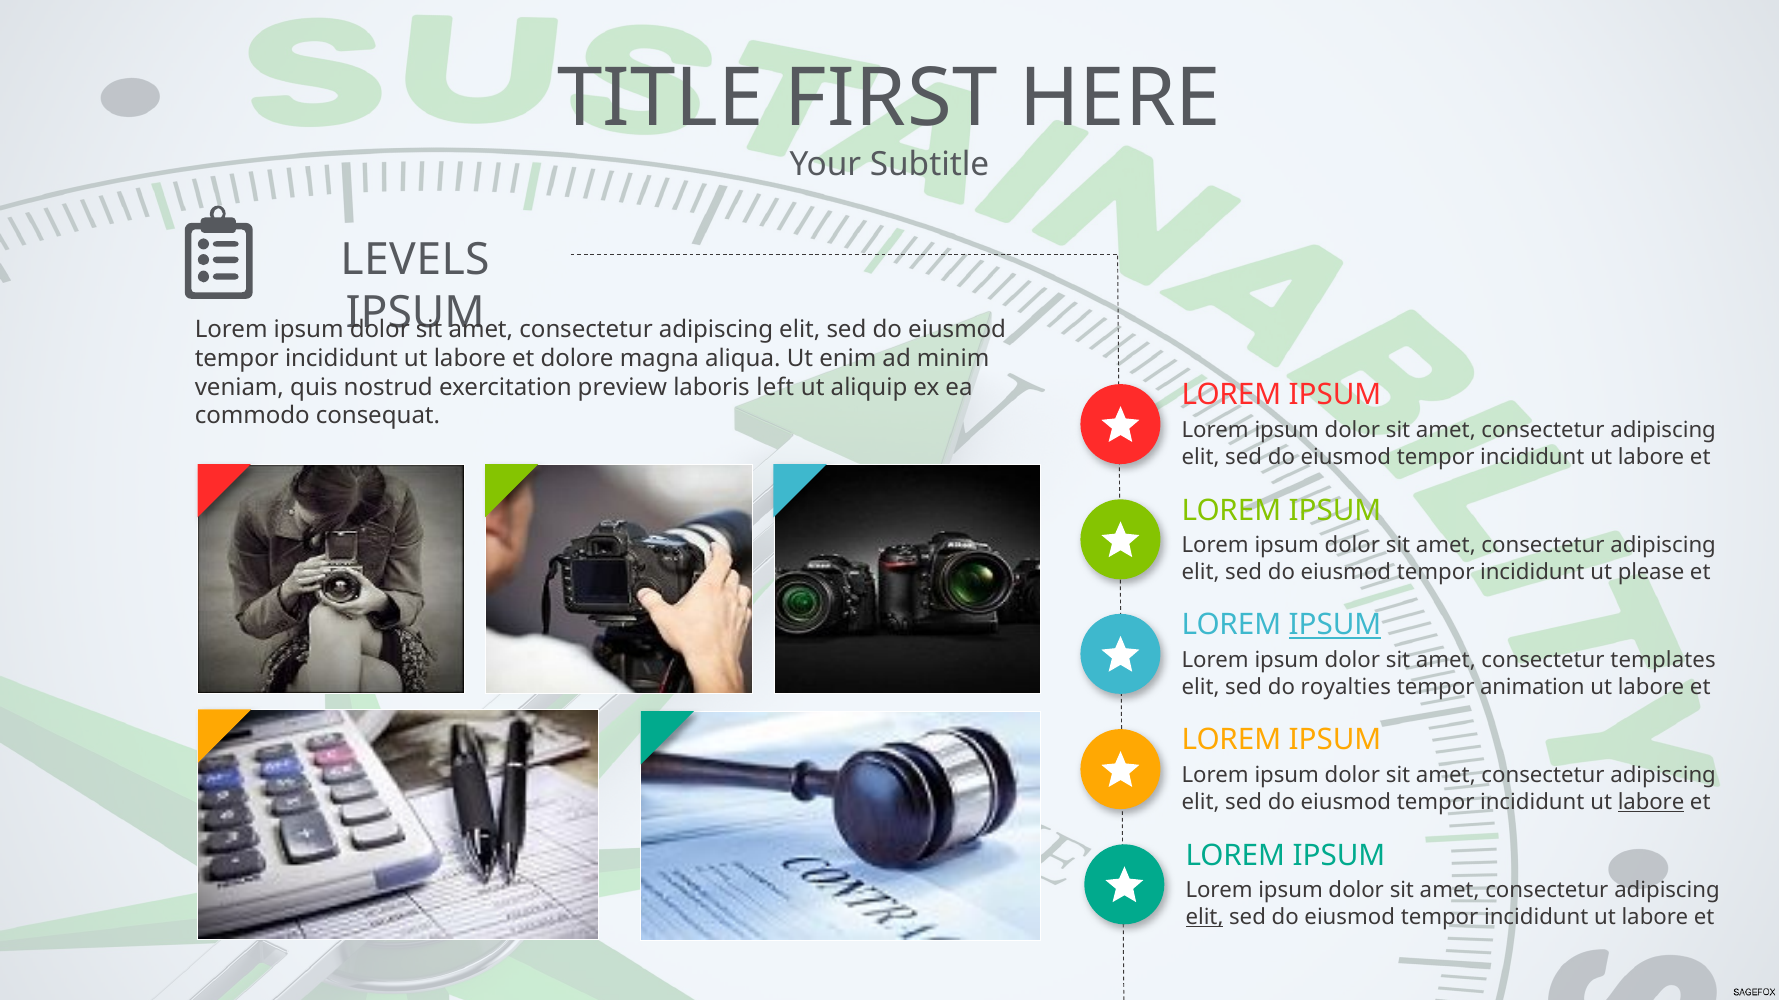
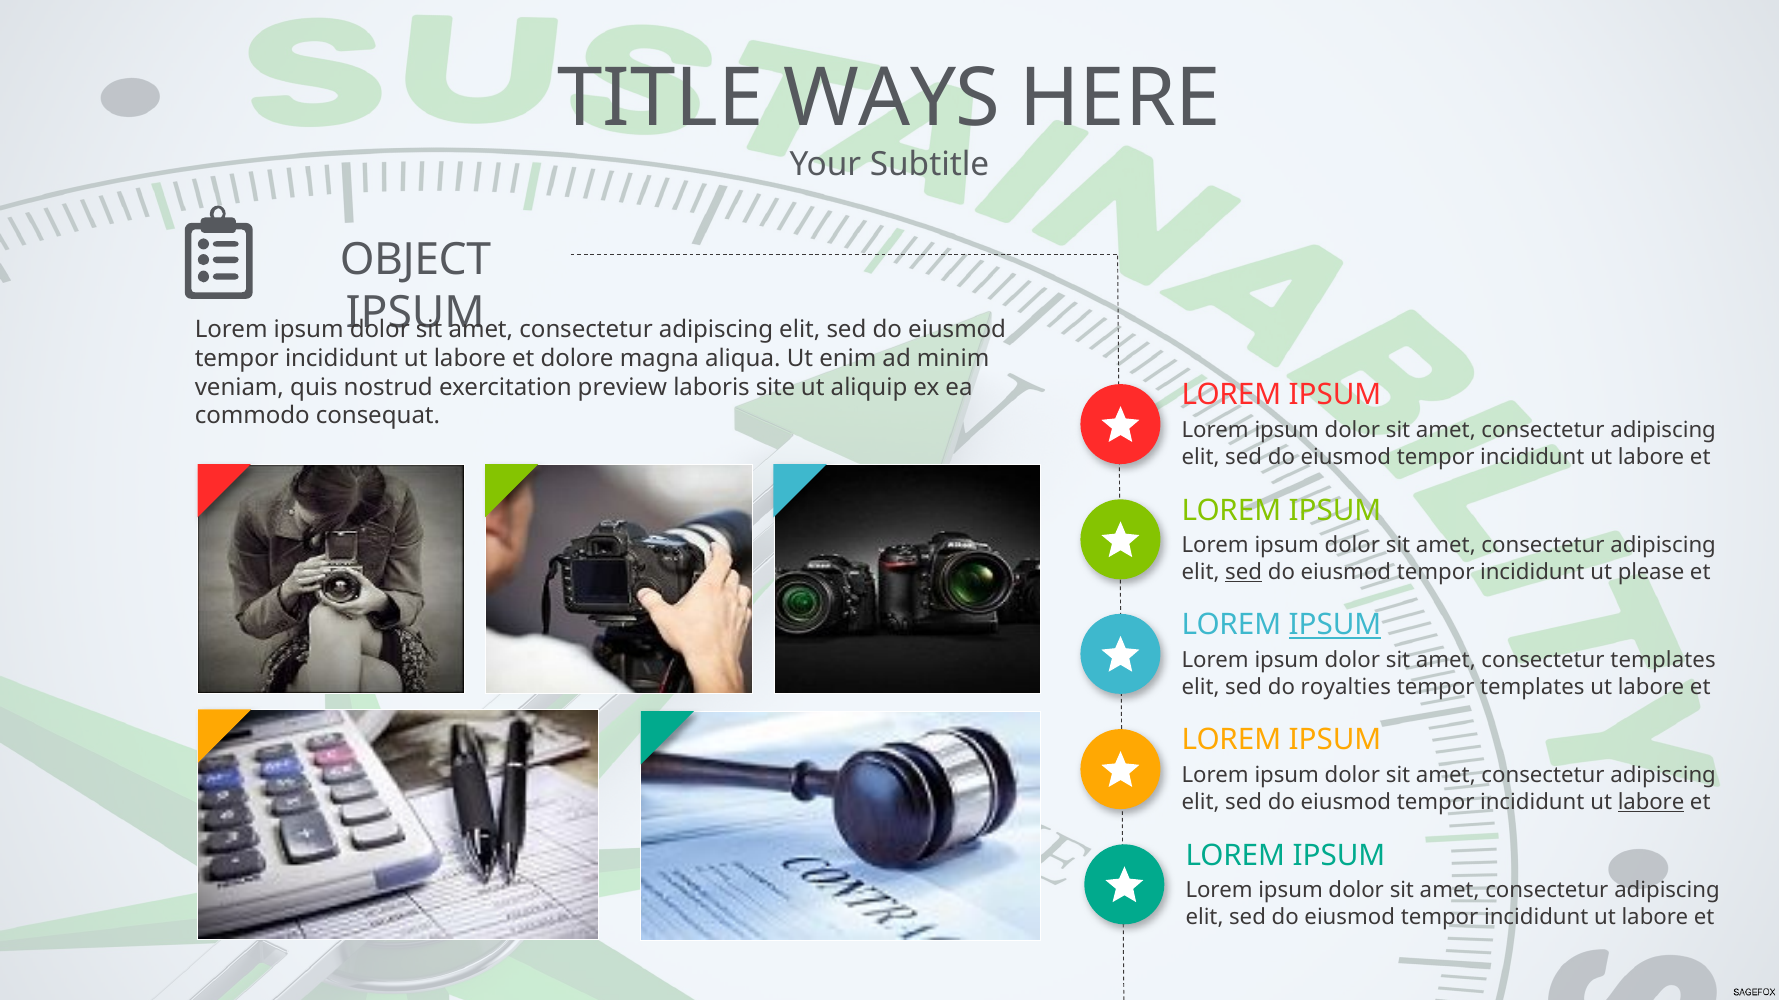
FIRST: FIRST -> WAYS (892, 99)
LEVELS: LEVELS -> OBJECT (415, 260)
left: left -> site (775, 387)
sed underline: none -> present (1244, 573)
tempor animation: animation -> templates (1532, 687)
elit underline: present -> none (1204, 918)
